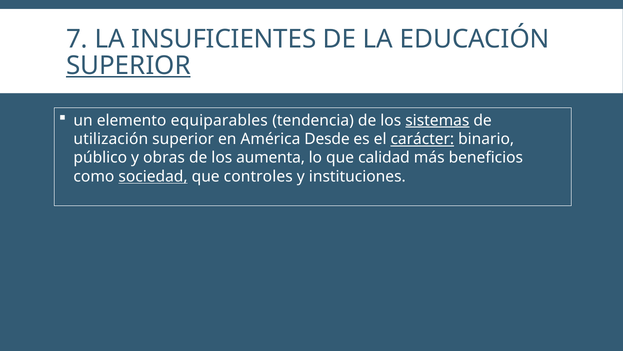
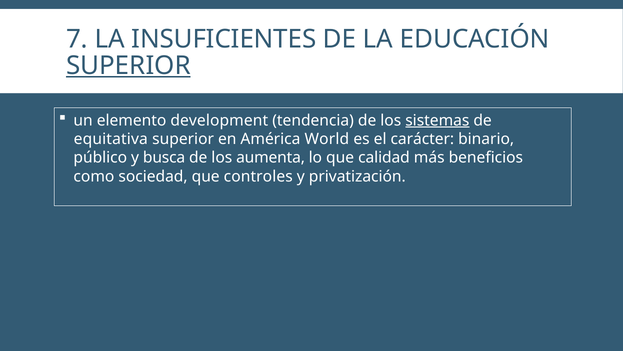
equiparables: equiparables -> development (219, 120)
utilización: utilización -> equitativa (111, 139)
Desde: Desde -> World (327, 139)
carácter underline: present -> none (422, 139)
obras: obras -> busca (164, 158)
sociedad underline: present -> none (153, 176)
instituciones: instituciones -> privatización (357, 176)
